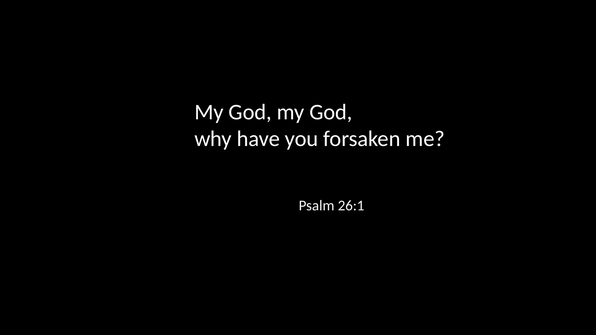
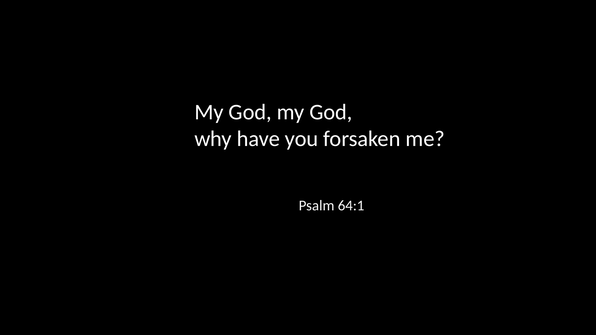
26:1: 26:1 -> 64:1 (351, 206)
